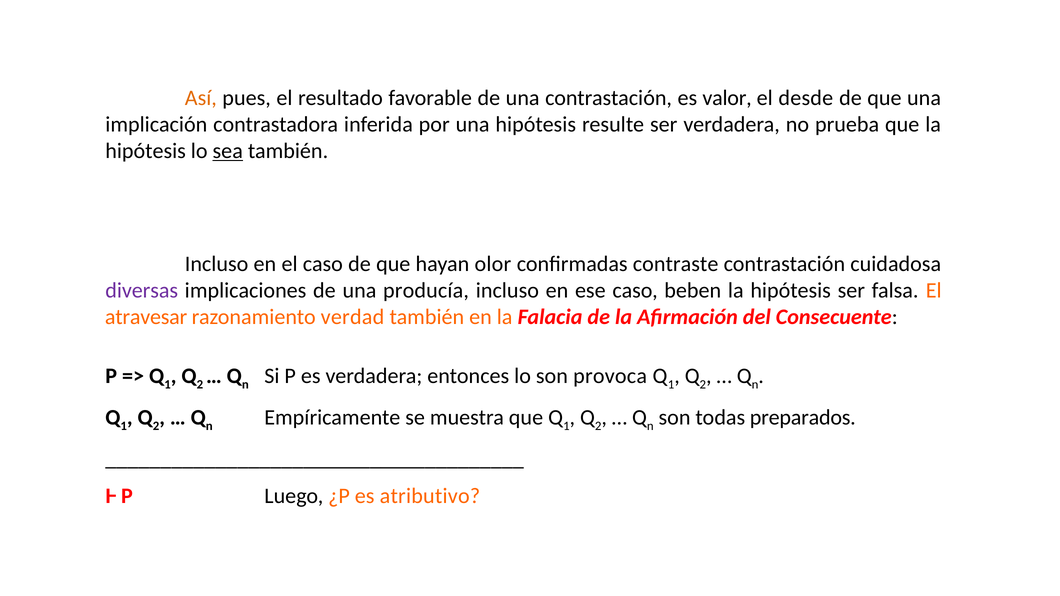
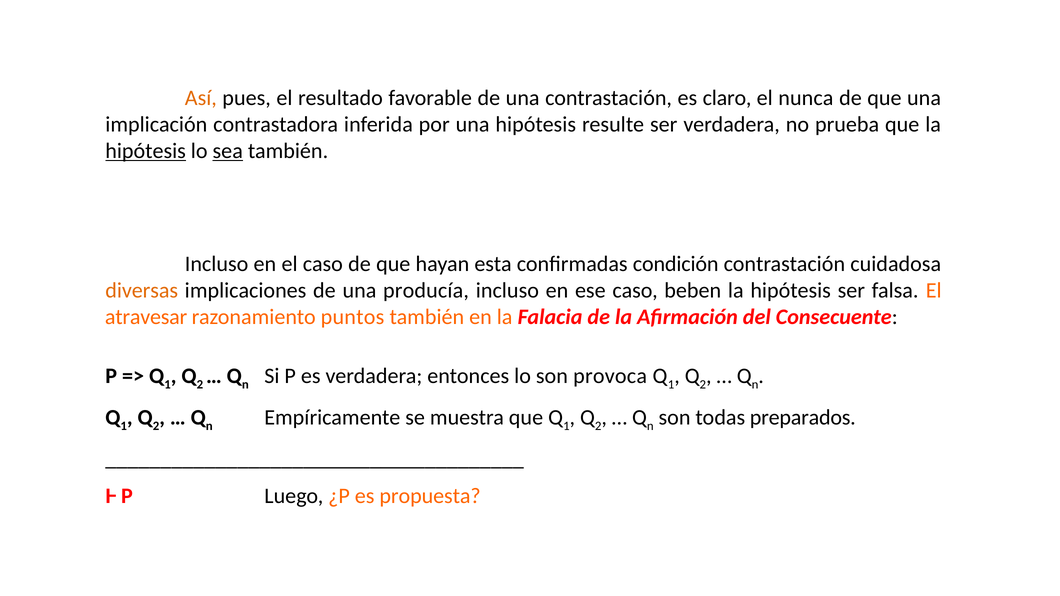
valor: valor -> claro (727, 98)
desde: desde -> nunca (806, 98)
hipótesis underline: none -> present (146, 151)
olor: olor -> esta (493, 264)
contraste: contraste -> condición (676, 264)
diversas colour: purple -> orange (142, 290)
verdad: verdad -> puntos (352, 317)
atributivo: atributivo -> propuesta (430, 496)
